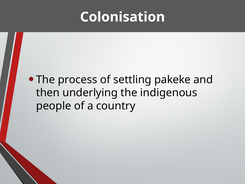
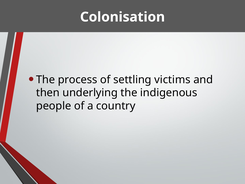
pakeke: pakeke -> victims (172, 80)
